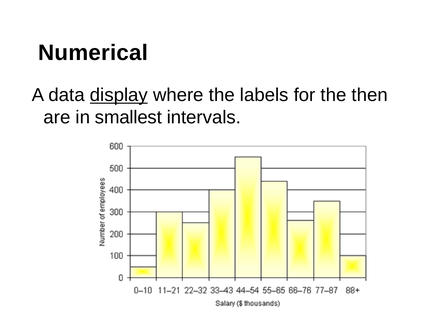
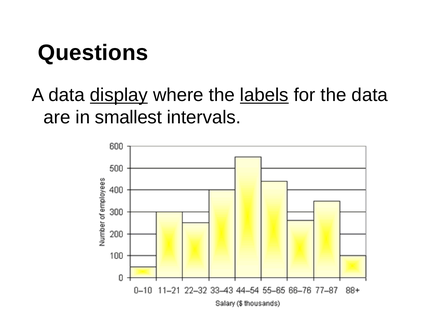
Numerical: Numerical -> Questions (93, 53)
labels underline: none -> present (264, 95)
the then: then -> data (370, 95)
